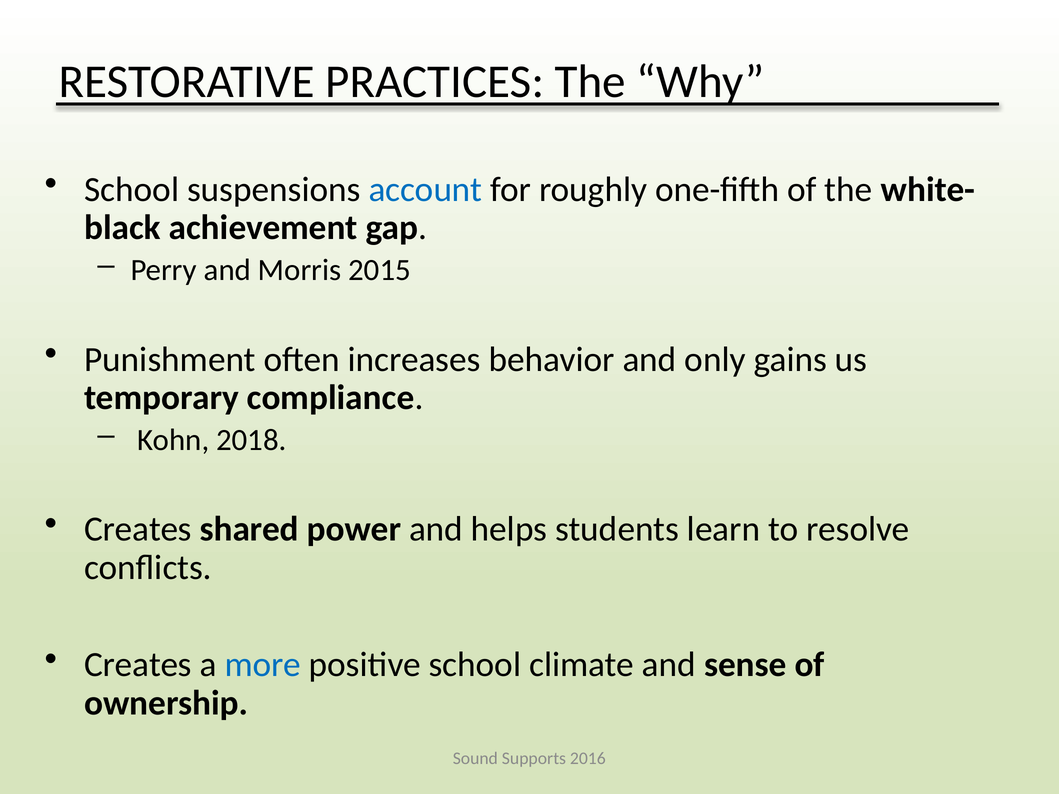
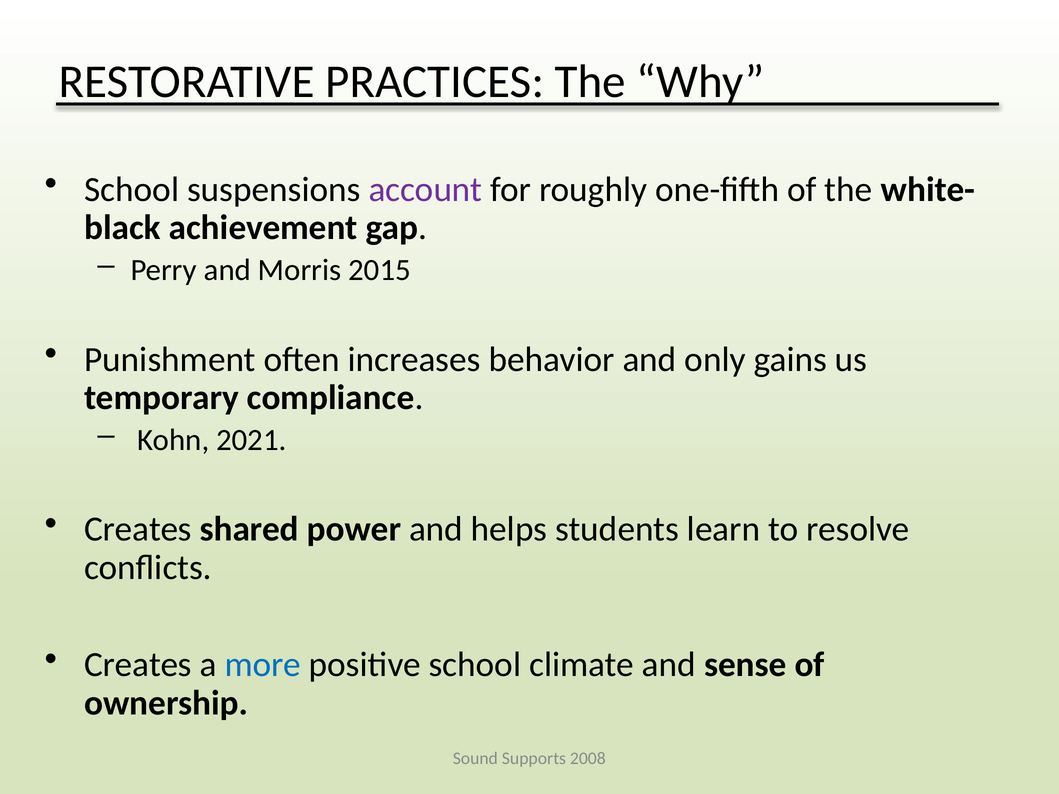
account colour: blue -> purple (425, 190)
2018: 2018 -> 2021 (251, 440)
2016: 2016 -> 2008 (588, 758)
